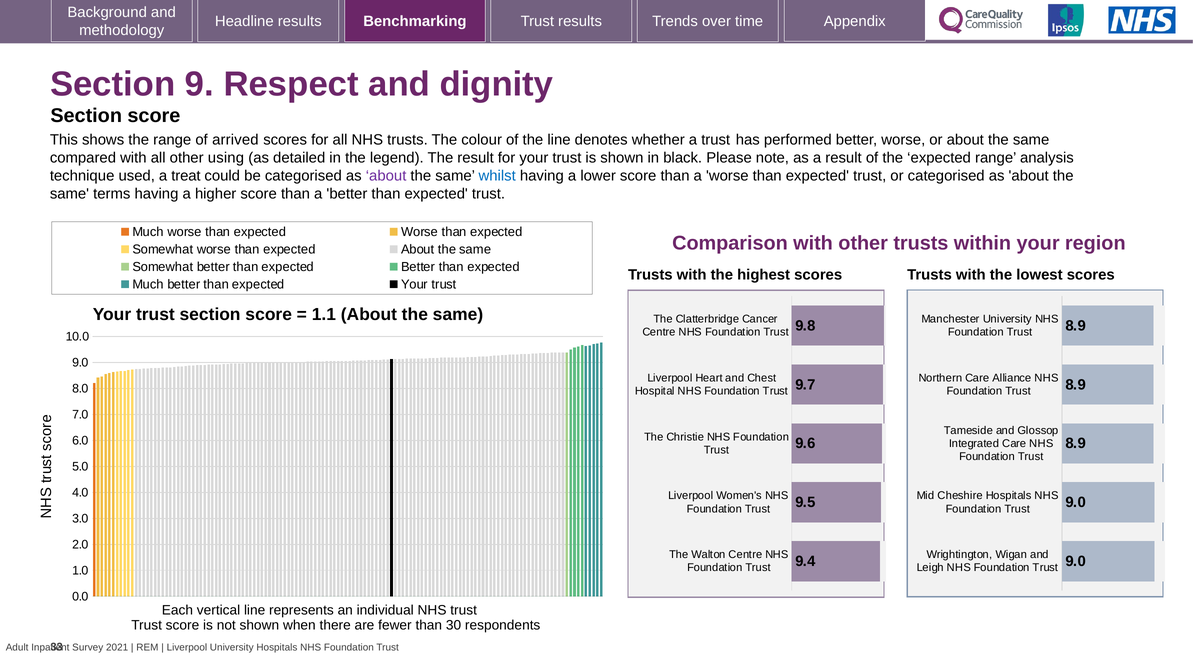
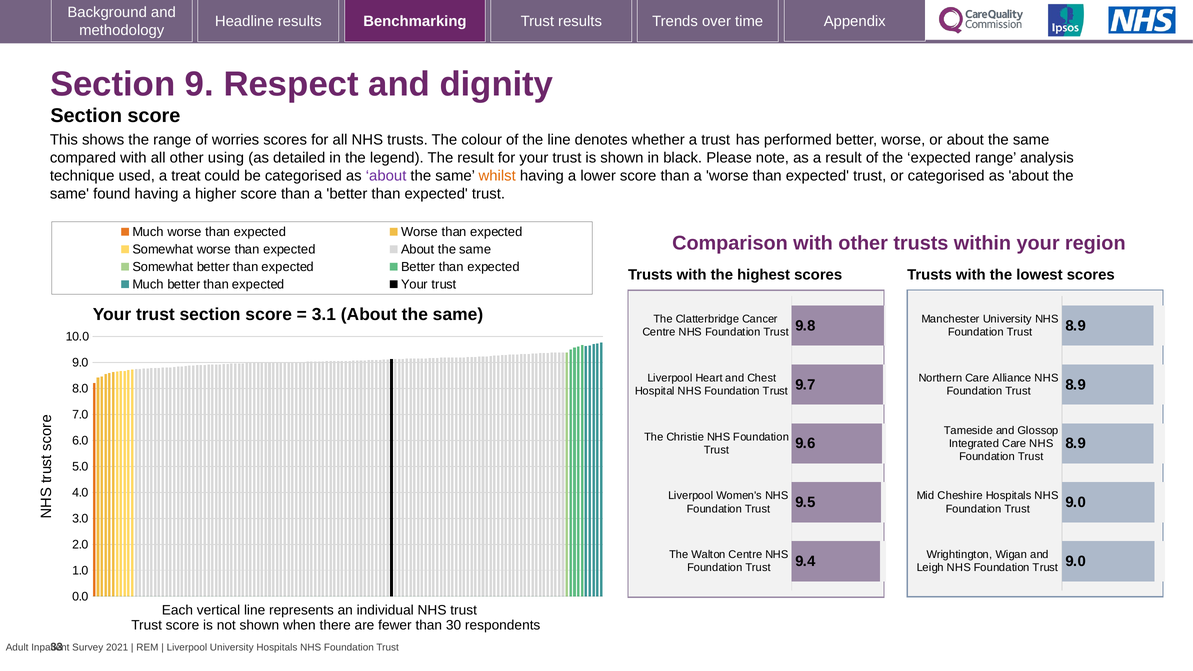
arrived: arrived -> worries (236, 140)
whilst colour: blue -> orange (497, 176)
terms: terms -> found (112, 194)
1.1: 1.1 -> 3.1 (324, 315)
